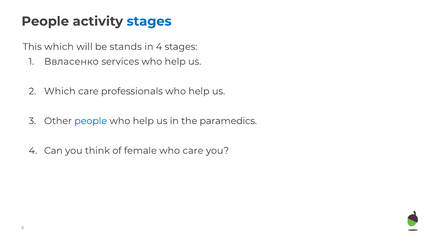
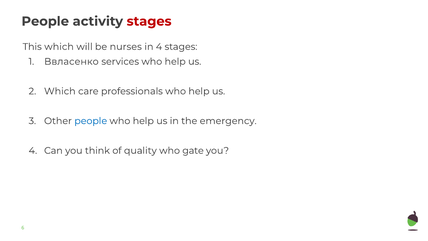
stages colour: blue -> red (149, 21)
stands: stands -> nurses (126, 47)
paramedics: paramedics -> emergency (228, 121)
female: female -> quality (140, 150)
who care: care -> gate (193, 150)
